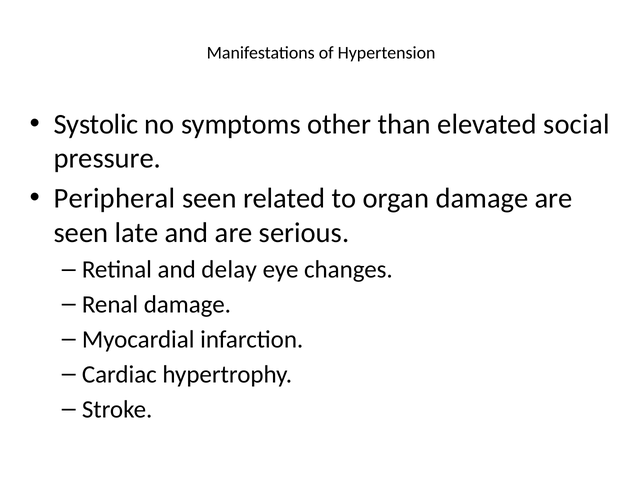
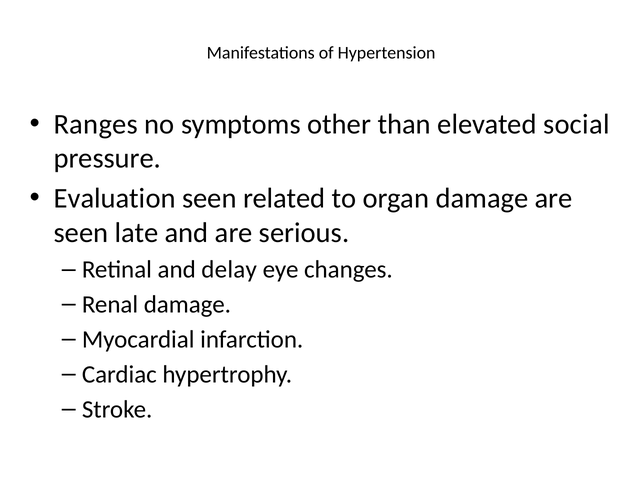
Systolic: Systolic -> Ranges (96, 124)
Peripheral: Peripheral -> Evaluation (115, 199)
